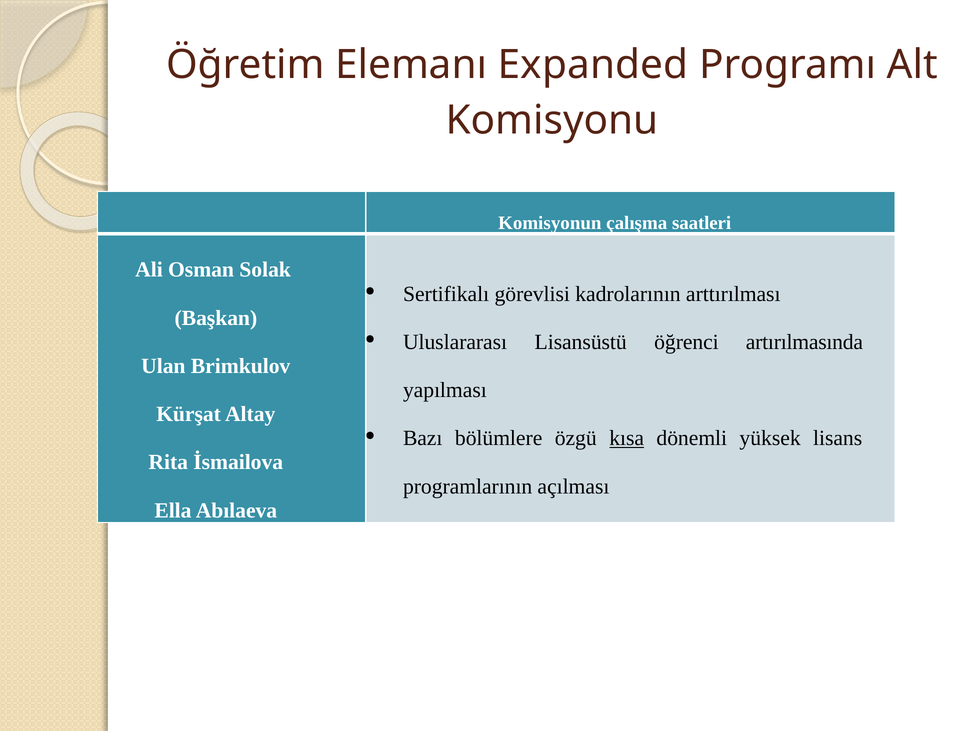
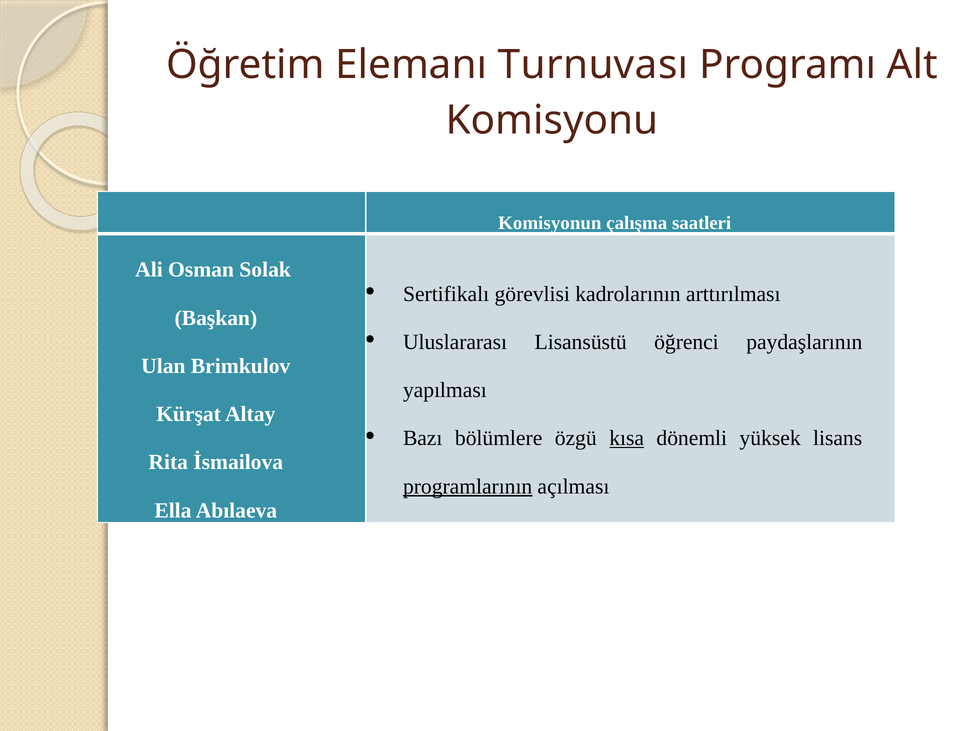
Expanded: Expanded -> Turnuvası (593, 65)
artırılmasında: artırılmasında -> paydaşlarının (804, 342)
programlarının underline: none -> present (468, 486)
